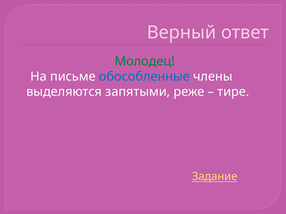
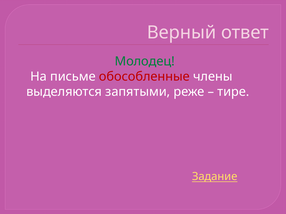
обособленные colour: blue -> red (144, 77)
